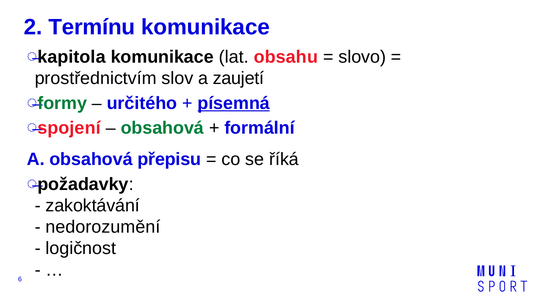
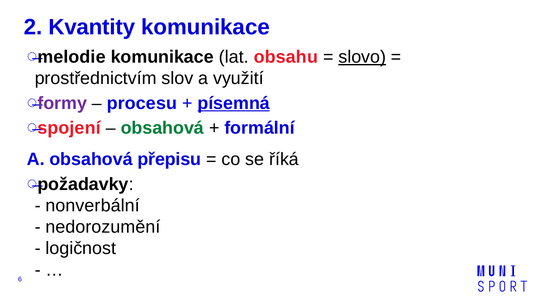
Termínu: Termínu -> Kvantity (92, 27)
kapitola: kapitola -> melodie (71, 57)
slovo underline: none -> present (362, 57)
zaujetí: zaujetí -> využití (238, 78)
formy colour: green -> purple (62, 103)
určitého: určitého -> procesu (142, 103)
zakoktávání: zakoktávání -> nonverbální (93, 206)
